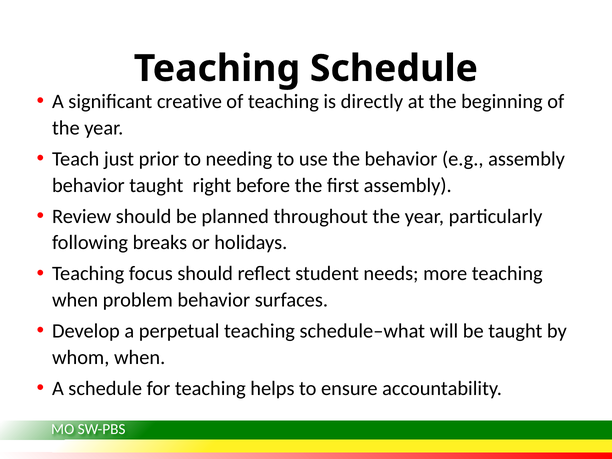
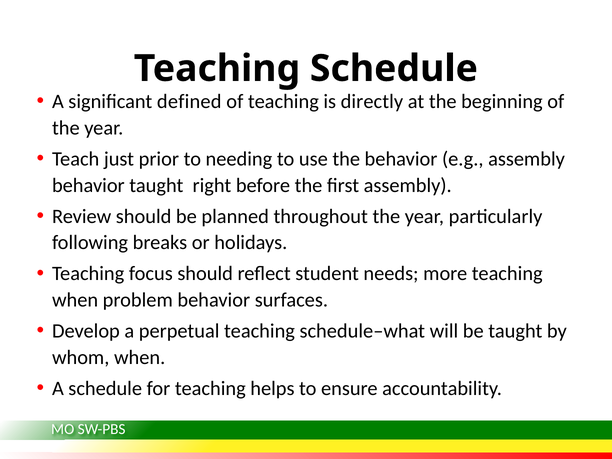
creative: creative -> defined (189, 101)
